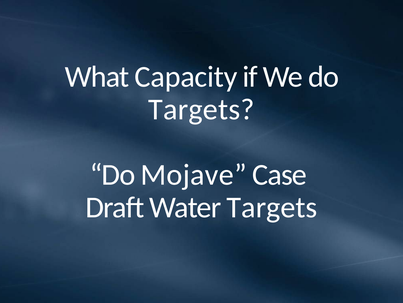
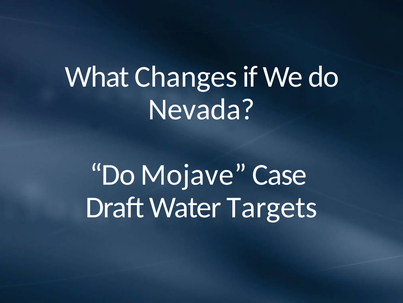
Capacity: Capacity -> Changes (186, 77)
Targets: Targets -> Nevada (202, 109)
